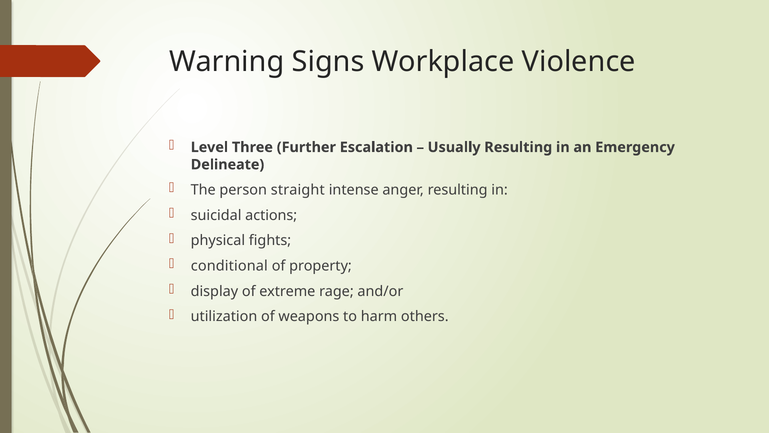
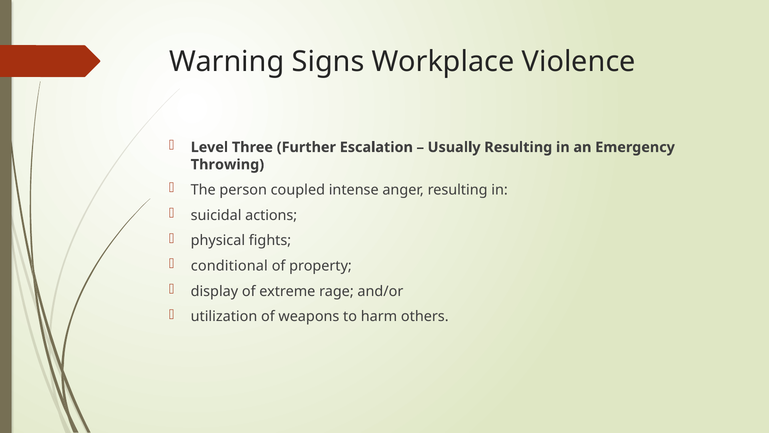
Delineate: Delineate -> Throwing (227, 164)
straight: straight -> coupled (298, 190)
